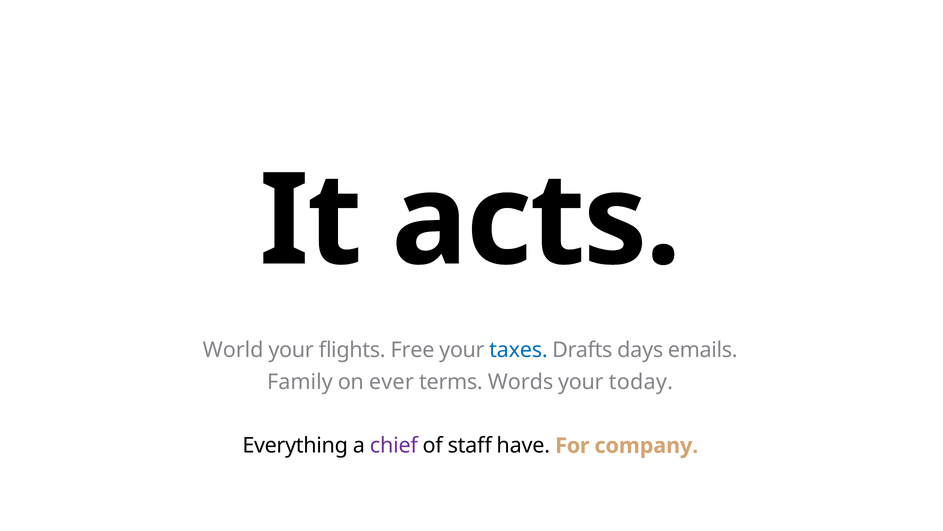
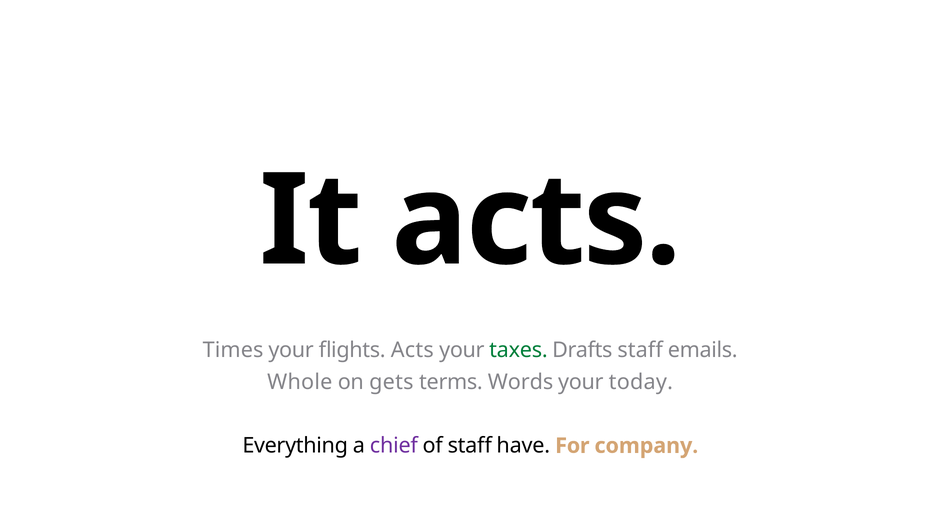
World: World -> Times (233, 350)
flights Free: Free -> Acts (412, 350)
taxes colour: blue -> green (518, 350)
Drafts days: days -> staff (640, 350)
Family: Family -> Whole (300, 382)
ever: ever -> gets (391, 382)
